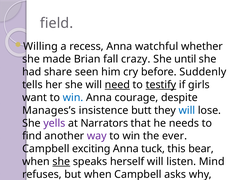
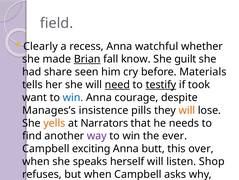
Willing: Willing -> Clearly (41, 46)
Brian underline: none -> present (87, 59)
crazy: crazy -> know (136, 59)
until: until -> guilt (185, 59)
Suddenly: Suddenly -> Materials (203, 72)
girls: girls -> took (199, 84)
butt: butt -> pills (141, 110)
will colour: blue -> orange (187, 110)
yells colour: purple -> orange (54, 123)
tuck: tuck -> butt (153, 148)
bear: bear -> over (201, 148)
she underline: present -> none (61, 161)
Mind: Mind -> Shop (212, 161)
